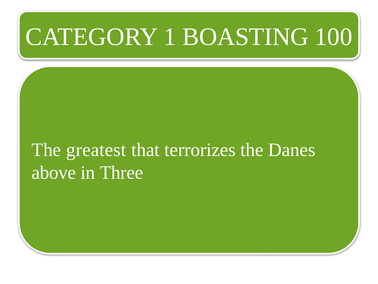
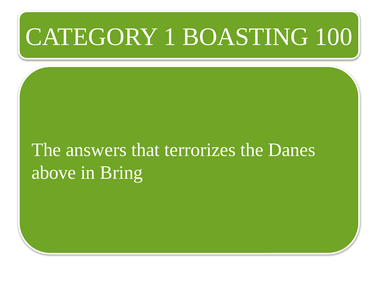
greatest: greatest -> answers (96, 150)
Three: Three -> Bring (121, 172)
